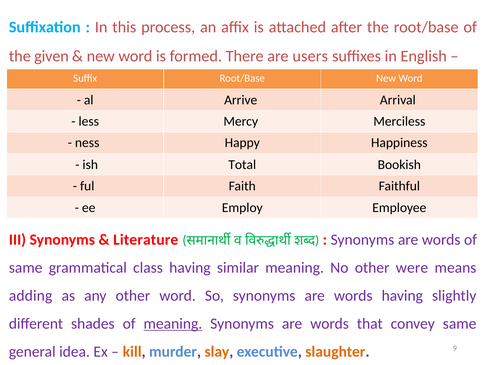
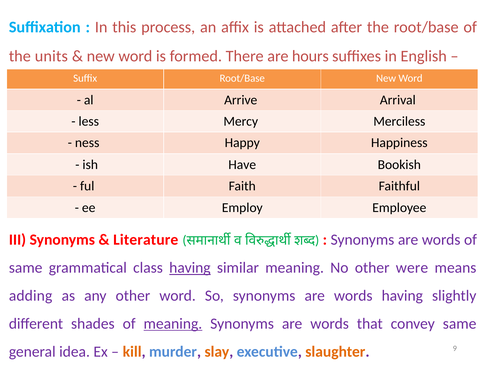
given: given -> units (51, 56)
users: users -> hours (310, 56)
Total: Total -> Have (242, 164)
having underline: none -> present (190, 267)
